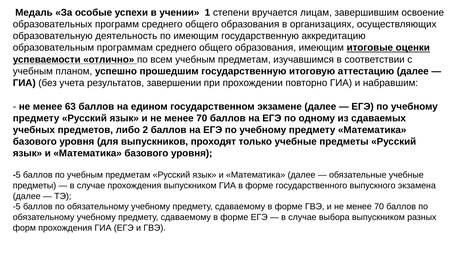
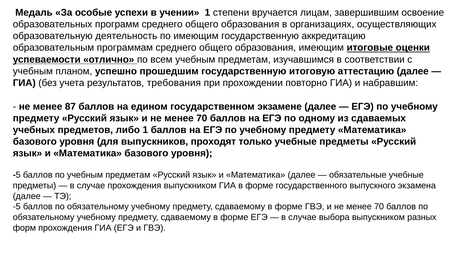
завершении: завершении -> требования (174, 83)
63: 63 -> 87 (70, 106)
либо 2: 2 -> 1 (145, 130)
